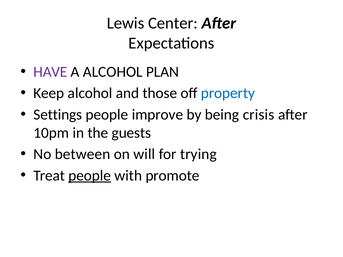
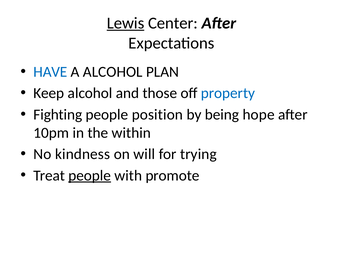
Lewis underline: none -> present (126, 23)
HAVE colour: purple -> blue (50, 72)
Settings: Settings -> Fighting (58, 115)
improve: improve -> position (157, 115)
crisis: crisis -> hope (259, 115)
guests: guests -> within (131, 133)
between: between -> kindness (83, 154)
